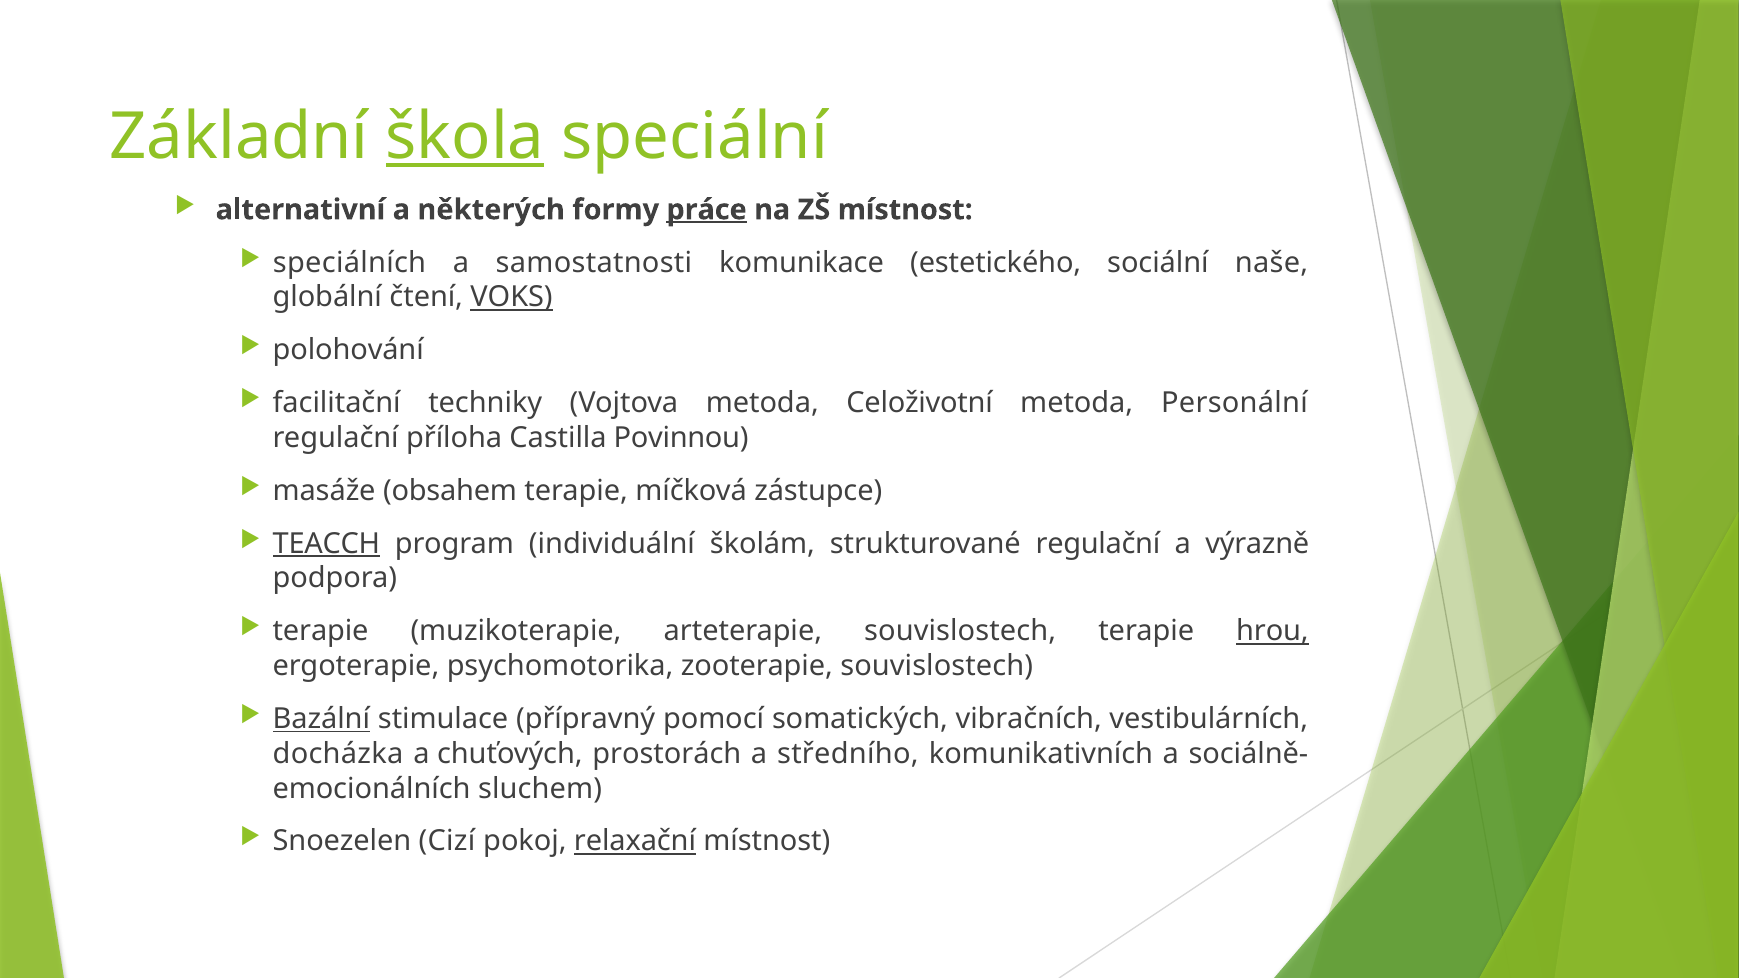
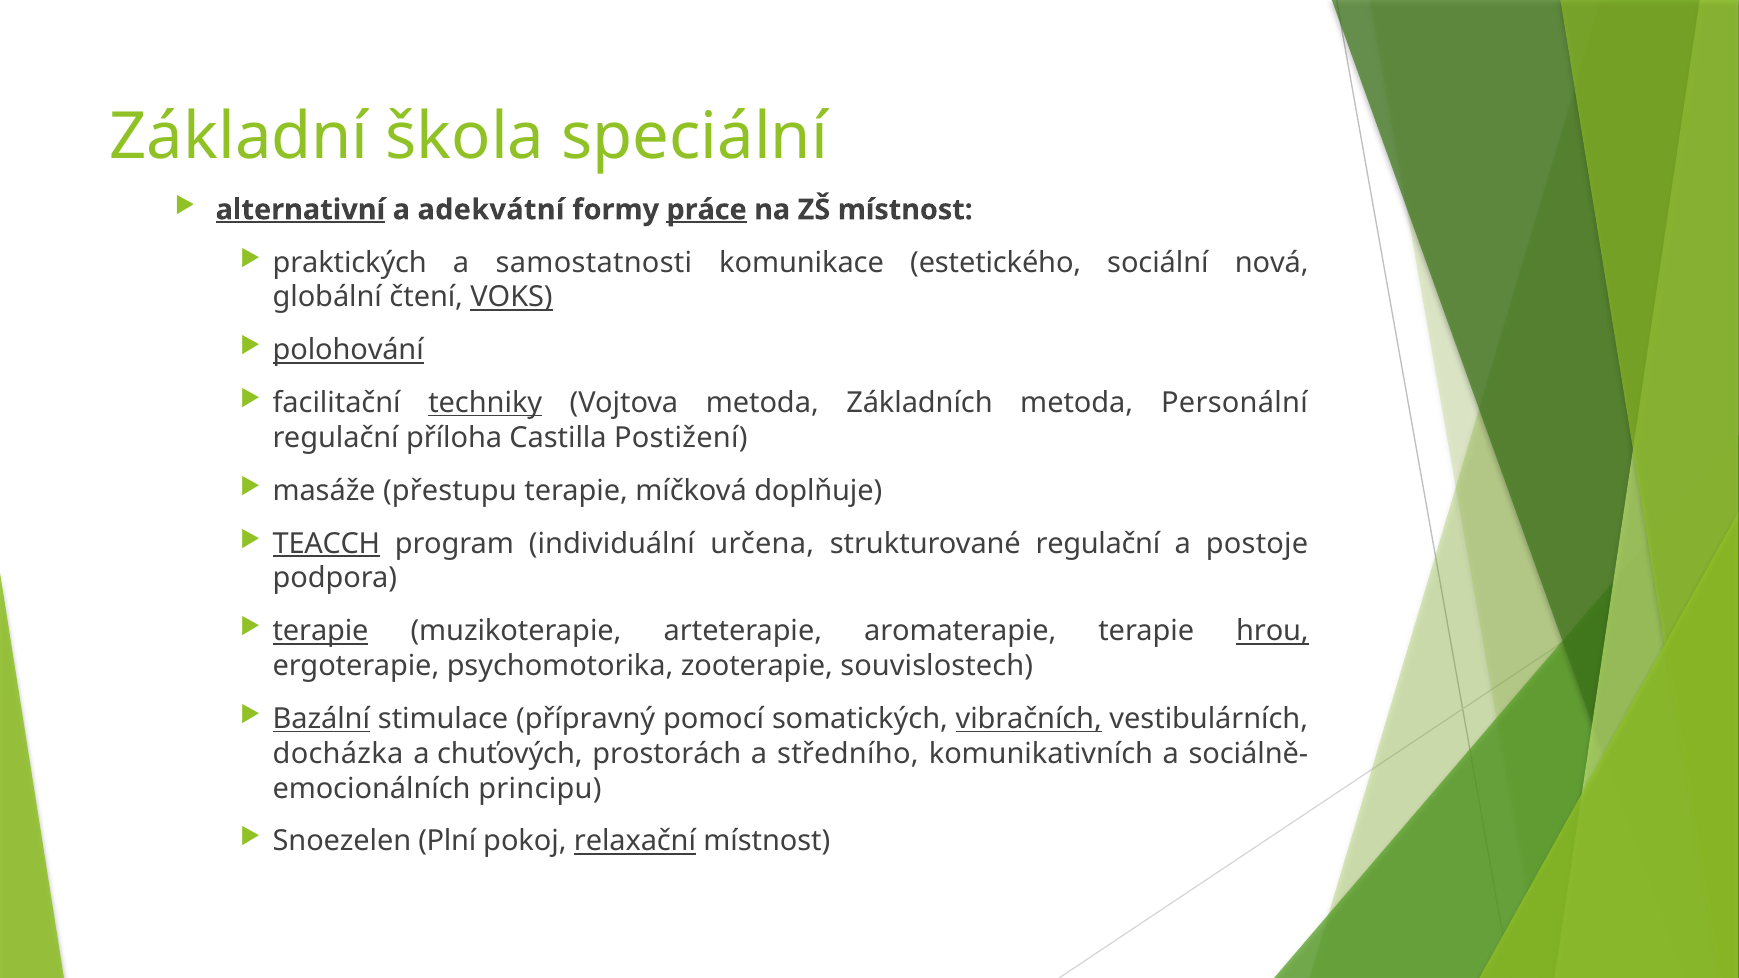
škola underline: present -> none (465, 137)
alternativní underline: none -> present (300, 210)
některých: některých -> adekvátní (491, 210)
speciálních: speciálních -> praktických (350, 263)
naše: naše -> nová (1272, 263)
polohování underline: none -> present (348, 350)
techniky underline: none -> present (485, 403)
Celoživotní: Celoživotní -> Základních (920, 403)
Povinnou: Povinnou -> Postižení (681, 438)
obsahem: obsahem -> přestupu (450, 491)
zástupce: zástupce -> doplňuje (818, 491)
školám: školám -> určena (762, 544)
výrazně: výrazně -> postoje (1257, 544)
terapie underline: none -> present (321, 631)
arteterapie souvislostech: souvislostech -> aromaterapie (960, 631)
vibračních underline: none -> present (1029, 719)
sluchem: sluchem -> principu (540, 789)
Cizí: Cizí -> Plní (447, 841)
